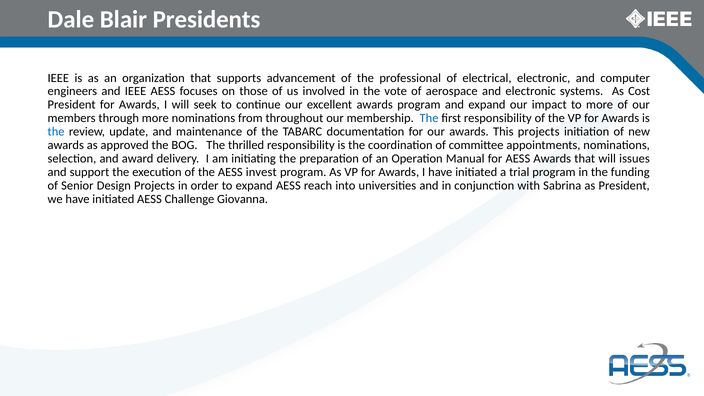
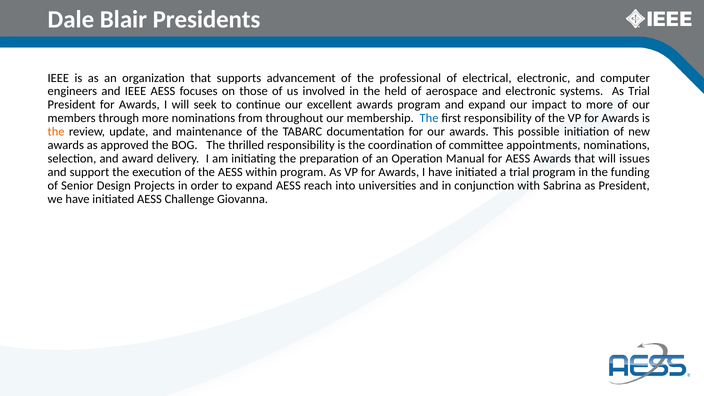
vote: vote -> held (396, 91)
As Cost: Cost -> Trial (639, 91)
the colour: blue -> orange (56, 132)
This projects: projects -> possible (539, 132)
invest: invest -> within (261, 172)
